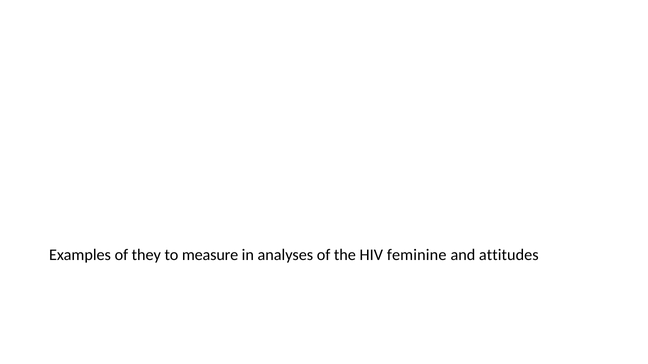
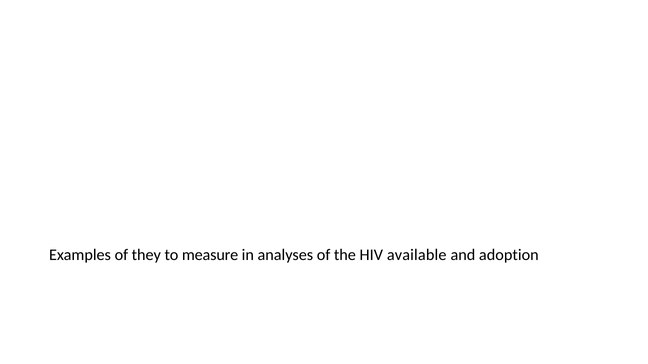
feminine: feminine -> available (417, 255)
attitudes: attitudes -> adoption (509, 255)
